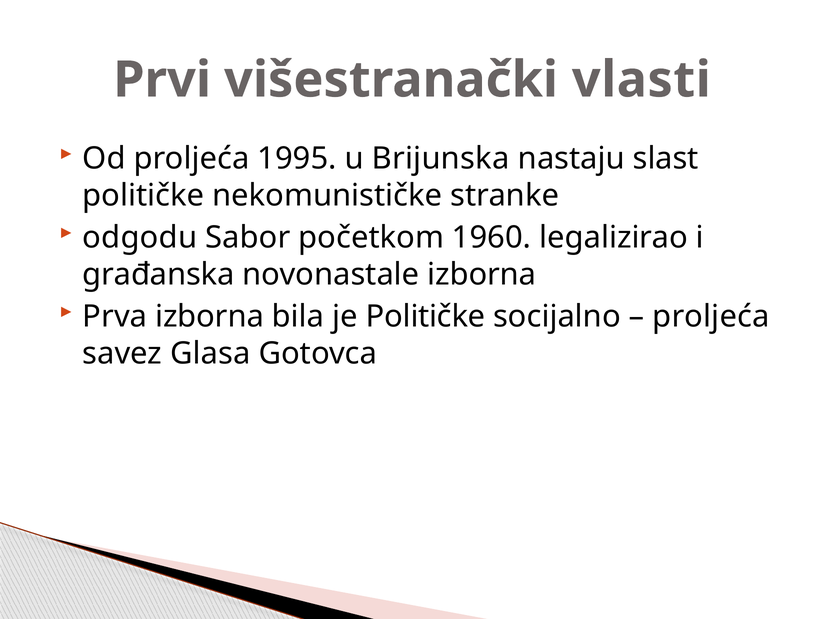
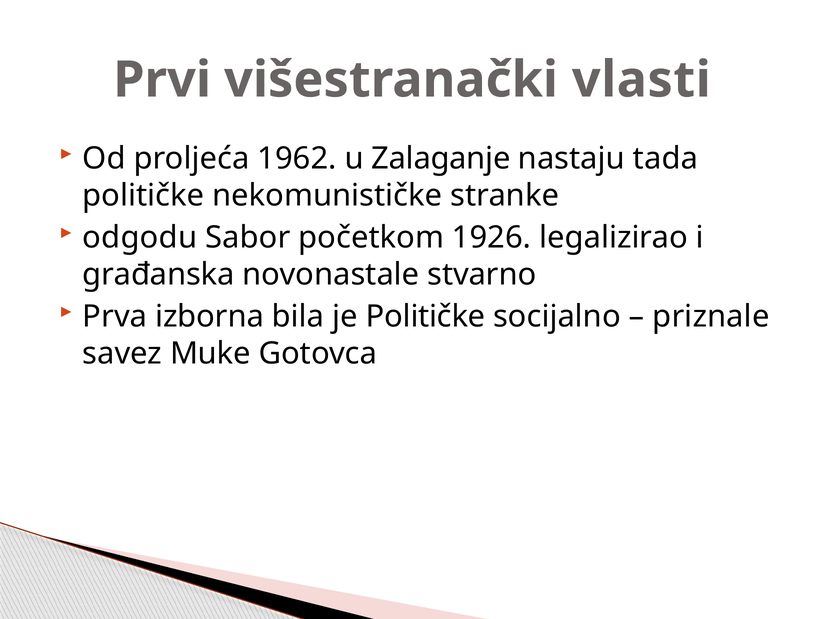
1995: 1995 -> 1962 (297, 159)
Brijunska: Brijunska -> Zalaganje (441, 159)
slast: slast -> tada (666, 159)
1960: 1960 -> 1926 (492, 238)
novonastale izborna: izborna -> stvarno (482, 275)
proljeća: proljeća -> priznale (711, 317)
Glasa: Glasa -> Muke (210, 354)
